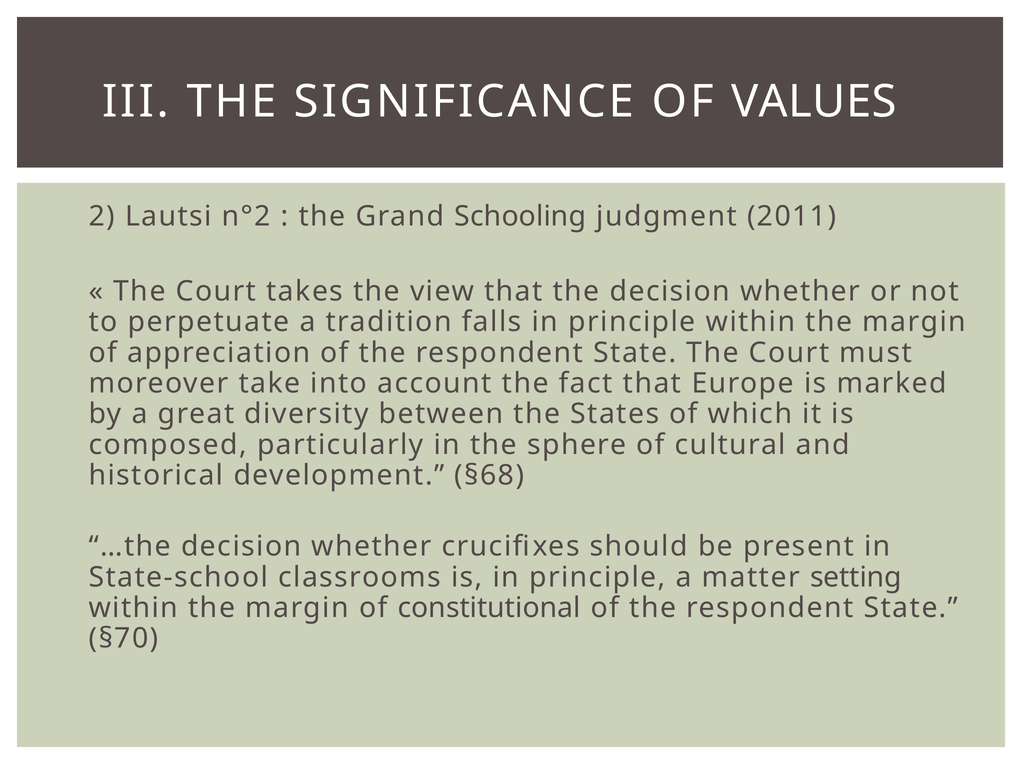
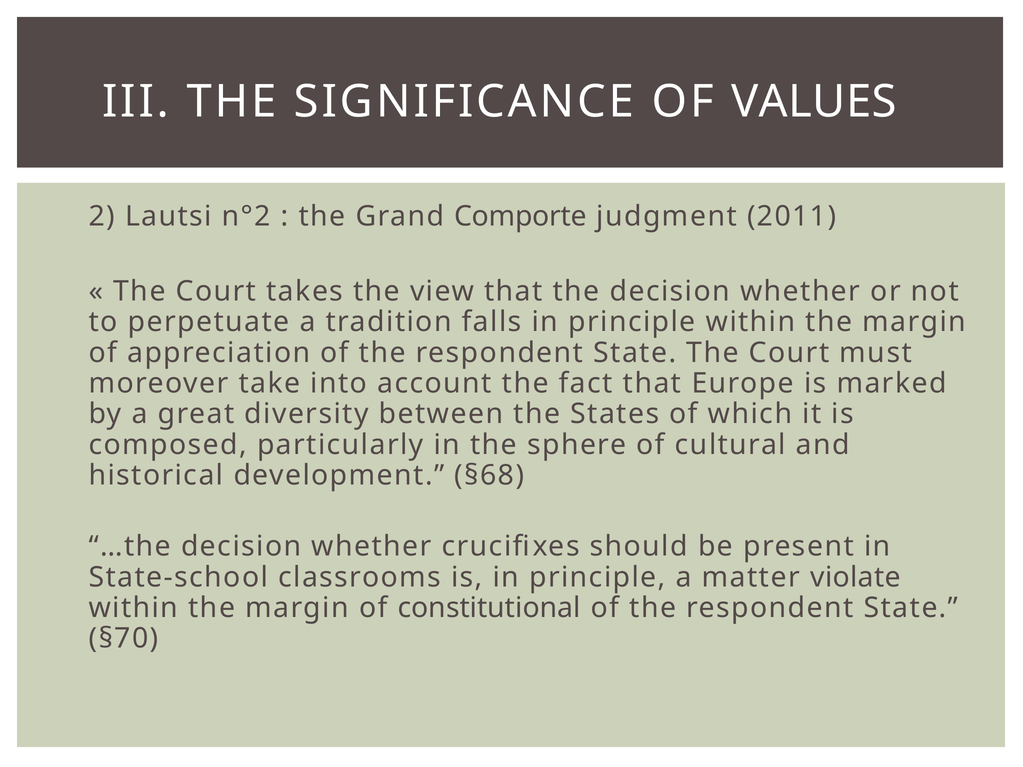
Schooling: Schooling -> Comporte (520, 216)
setting: setting -> violate (856, 577)
